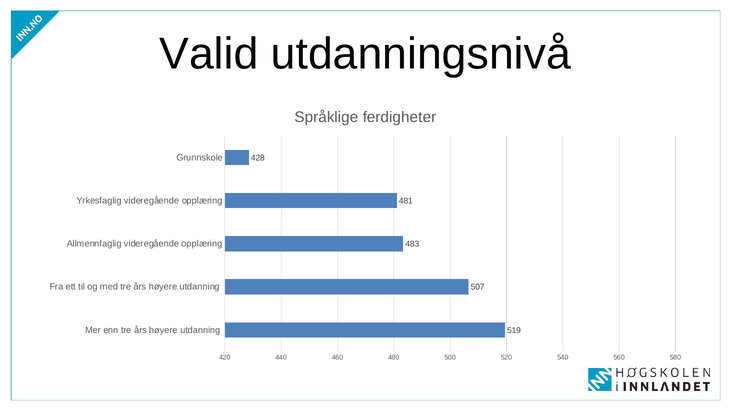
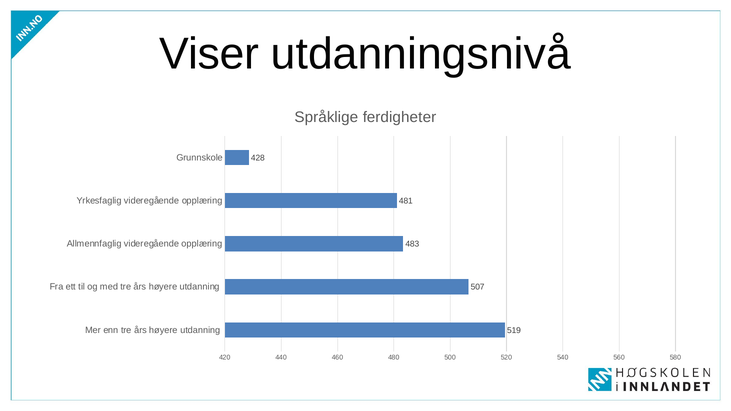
Valid: Valid -> Viser (209, 54)
